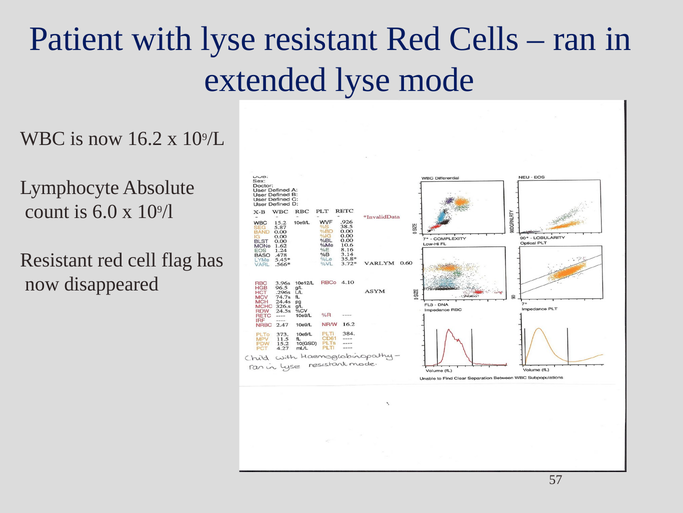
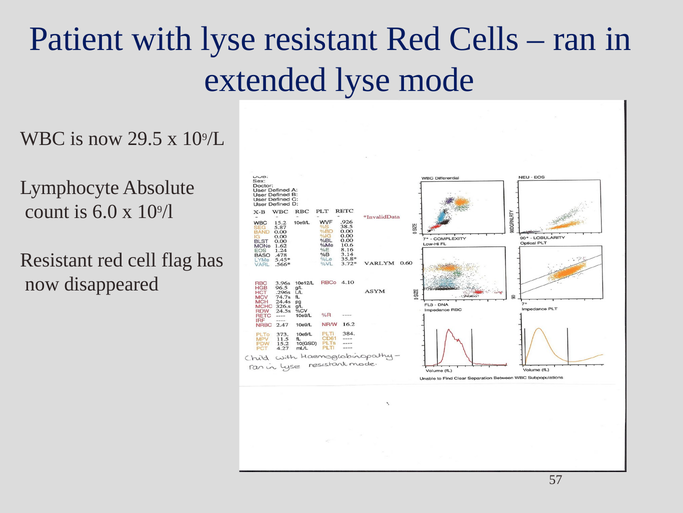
16.2: 16.2 -> 29.5 (145, 138)
